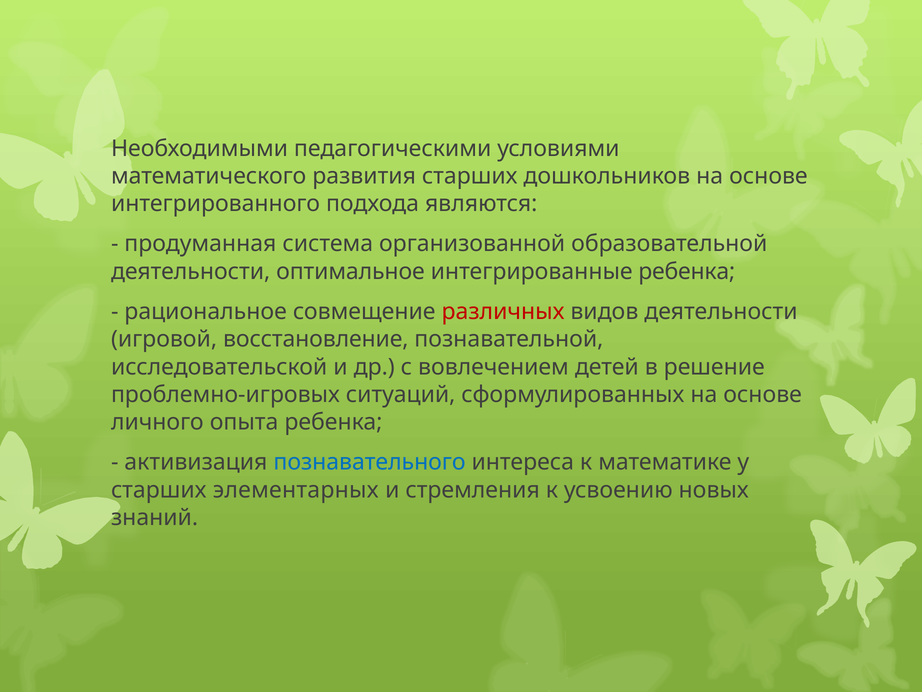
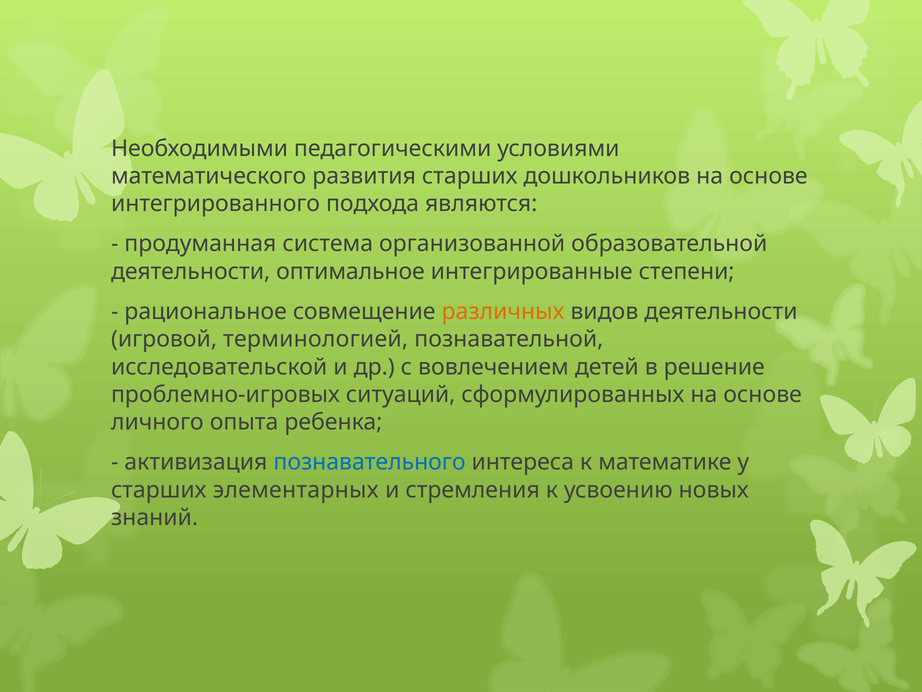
интегрированные ребенка: ребенка -> степени (687, 271)
различных colour: red -> orange (503, 311)
восстановление: восстановление -> терминологией (316, 339)
